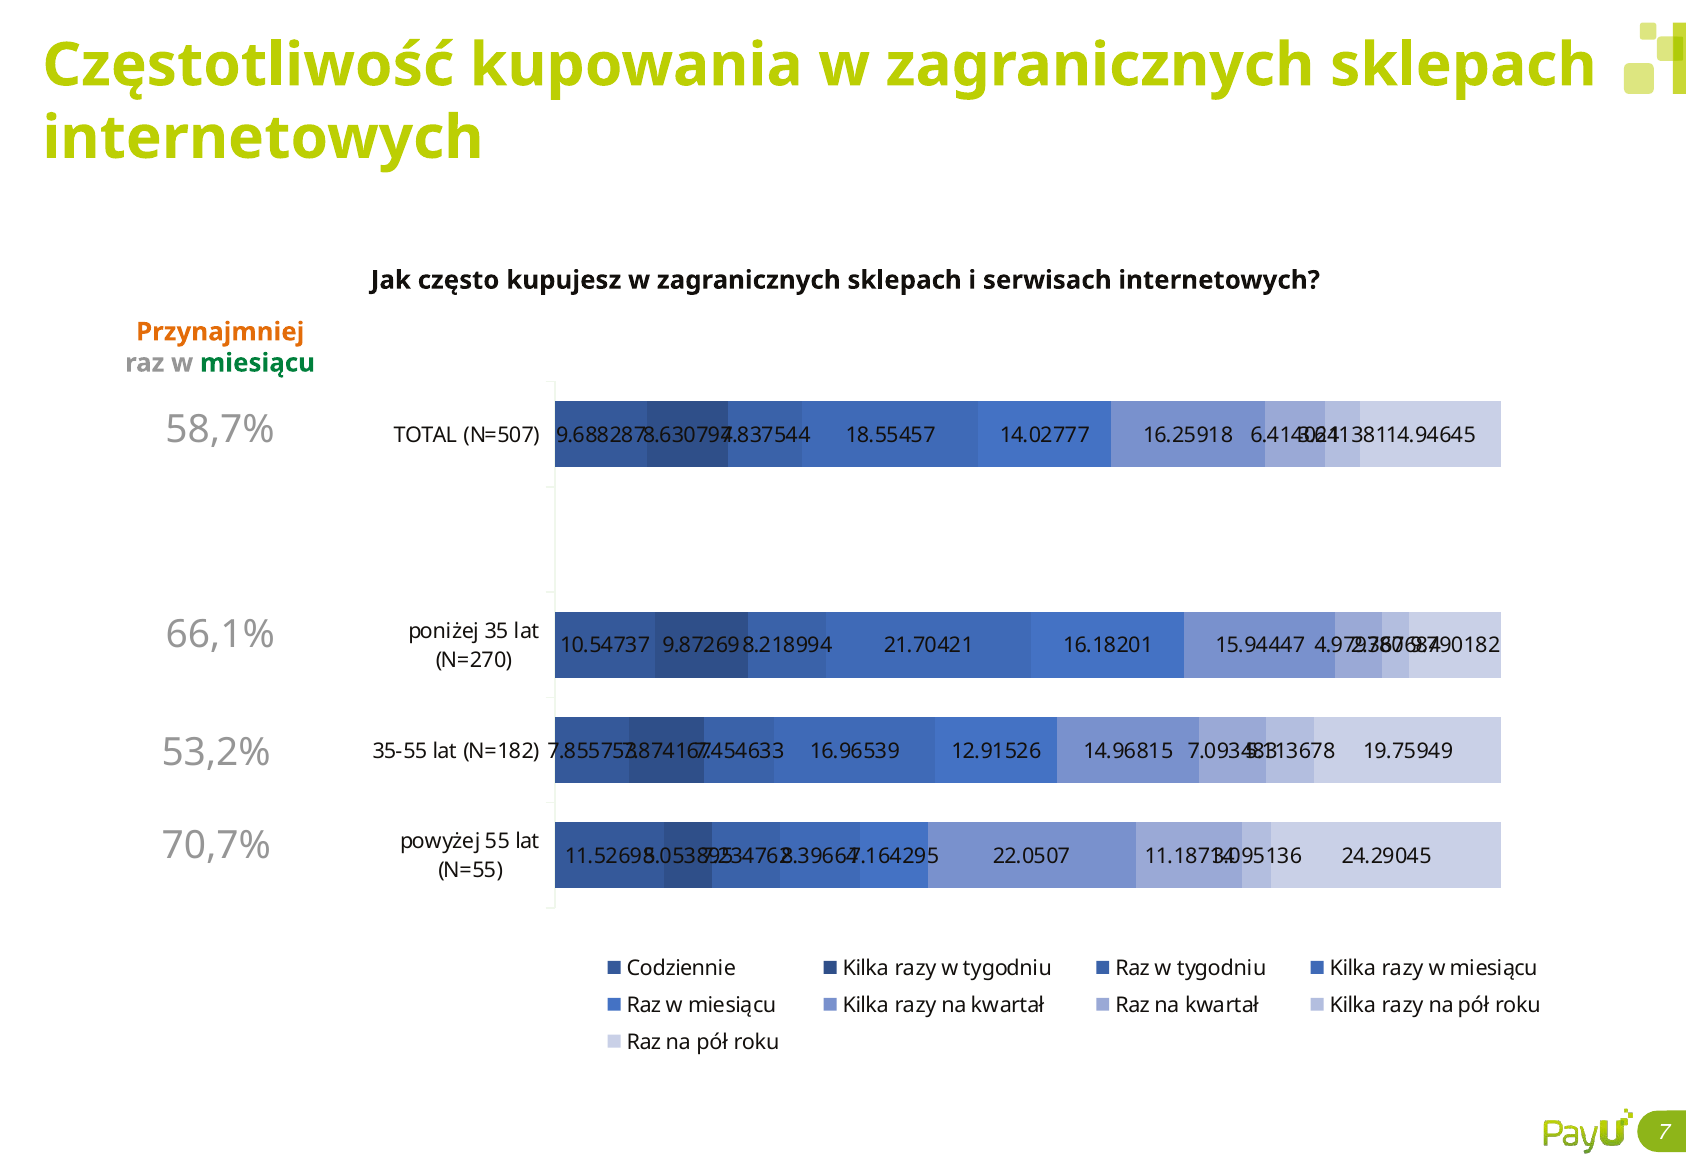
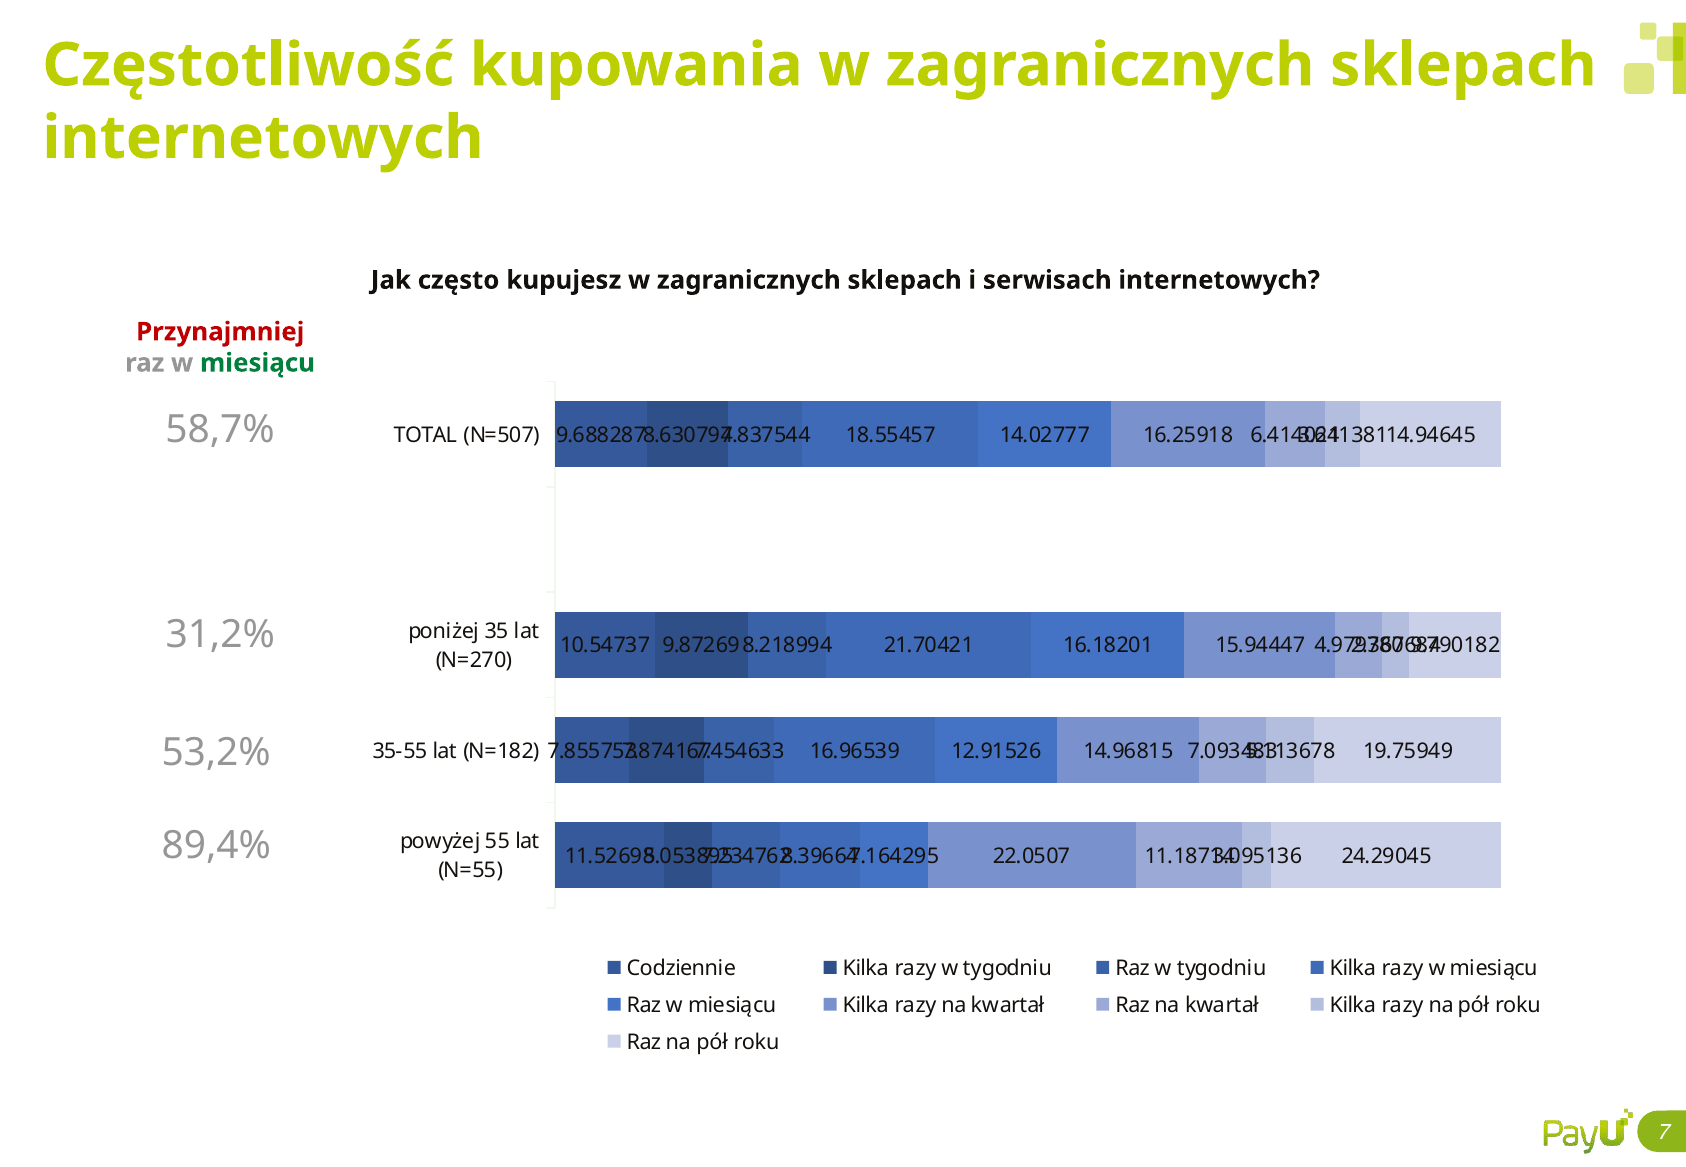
Przynajmniej colour: orange -> red (220, 332)
66,1%: 66,1% -> 31,2% (220, 635)
70,7%: 70,7% -> 89,4% (216, 846)
